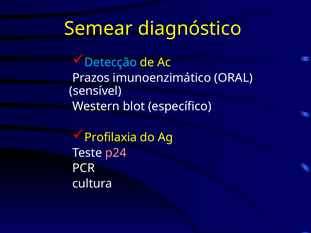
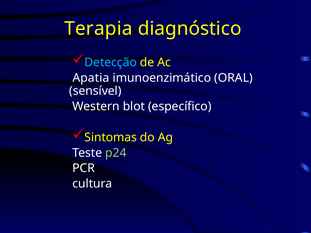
Semear: Semear -> Terapia (98, 29)
Prazos: Prazos -> Apatia (91, 78)
Profilaxia: Profilaxia -> Sintomas (111, 137)
p24 colour: pink -> light green (116, 153)
